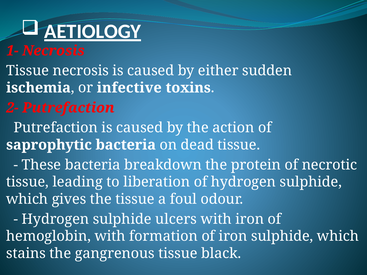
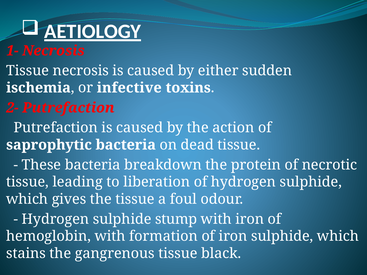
ulcers: ulcers -> stump (176, 219)
